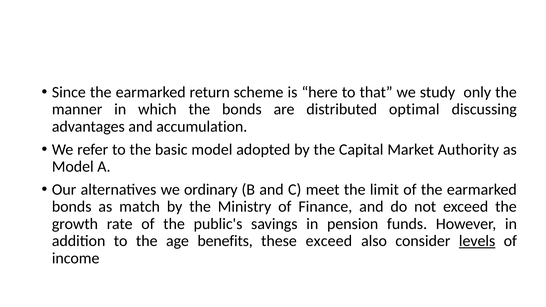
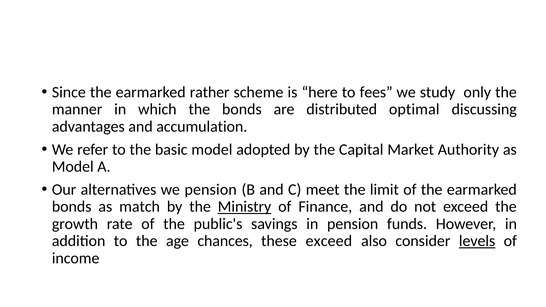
return: return -> rather (210, 92)
that: that -> fees (376, 92)
we ordinary: ordinary -> pension (211, 190)
Ministry underline: none -> present (245, 207)
benefits: benefits -> chances (225, 241)
